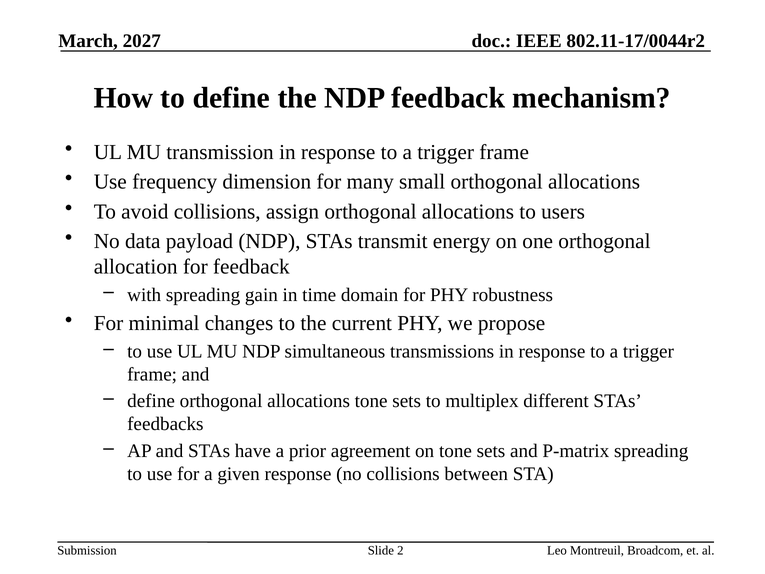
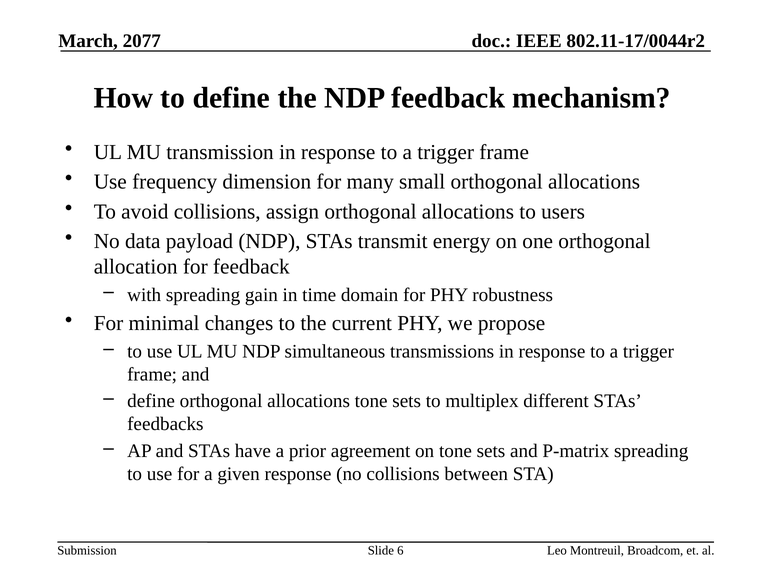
2027: 2027 -> 2077 (142, 41)
2: 2 -> 6 (400, 550)
